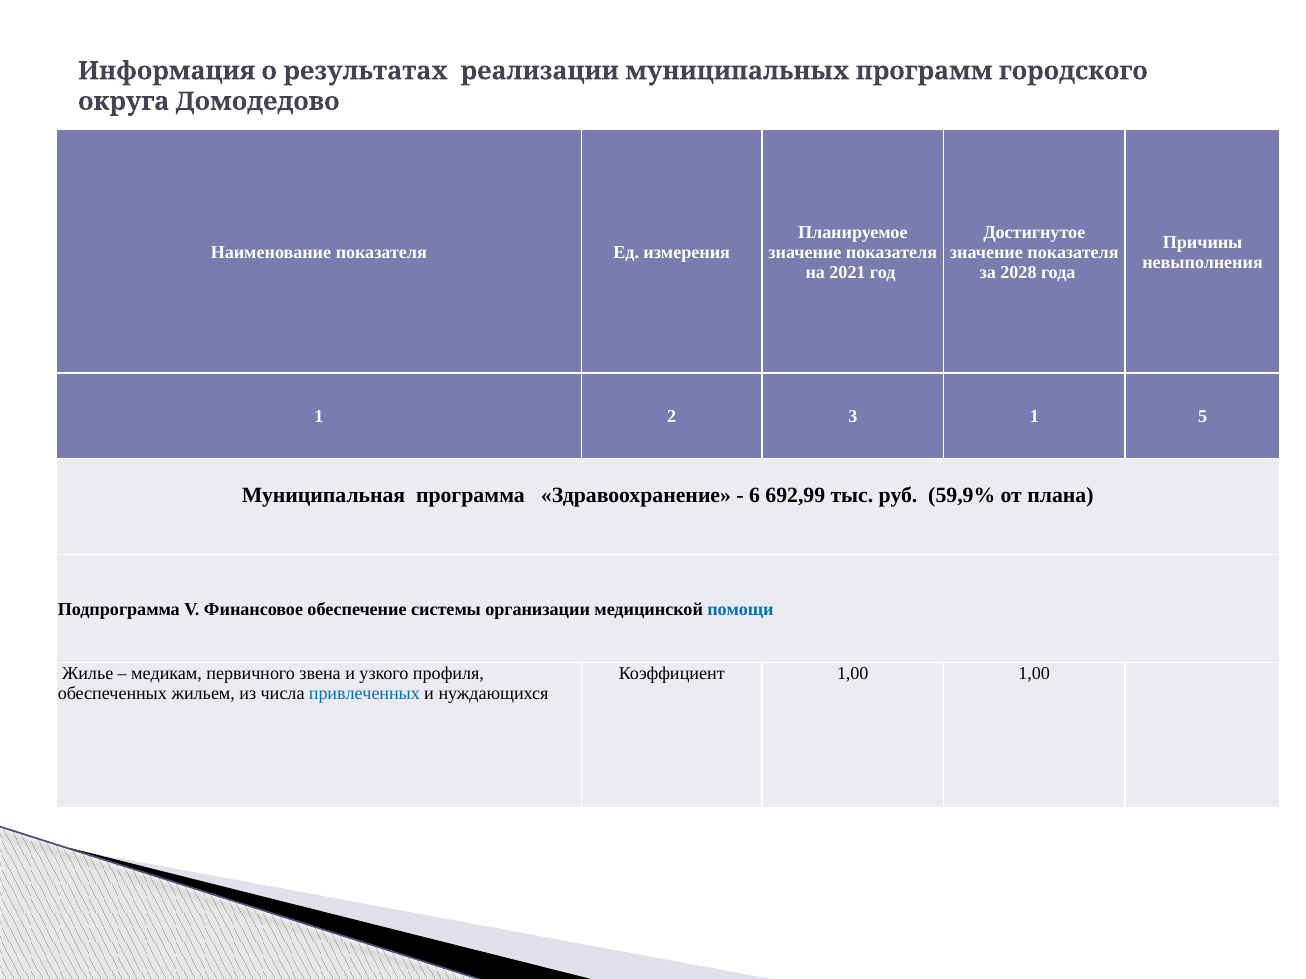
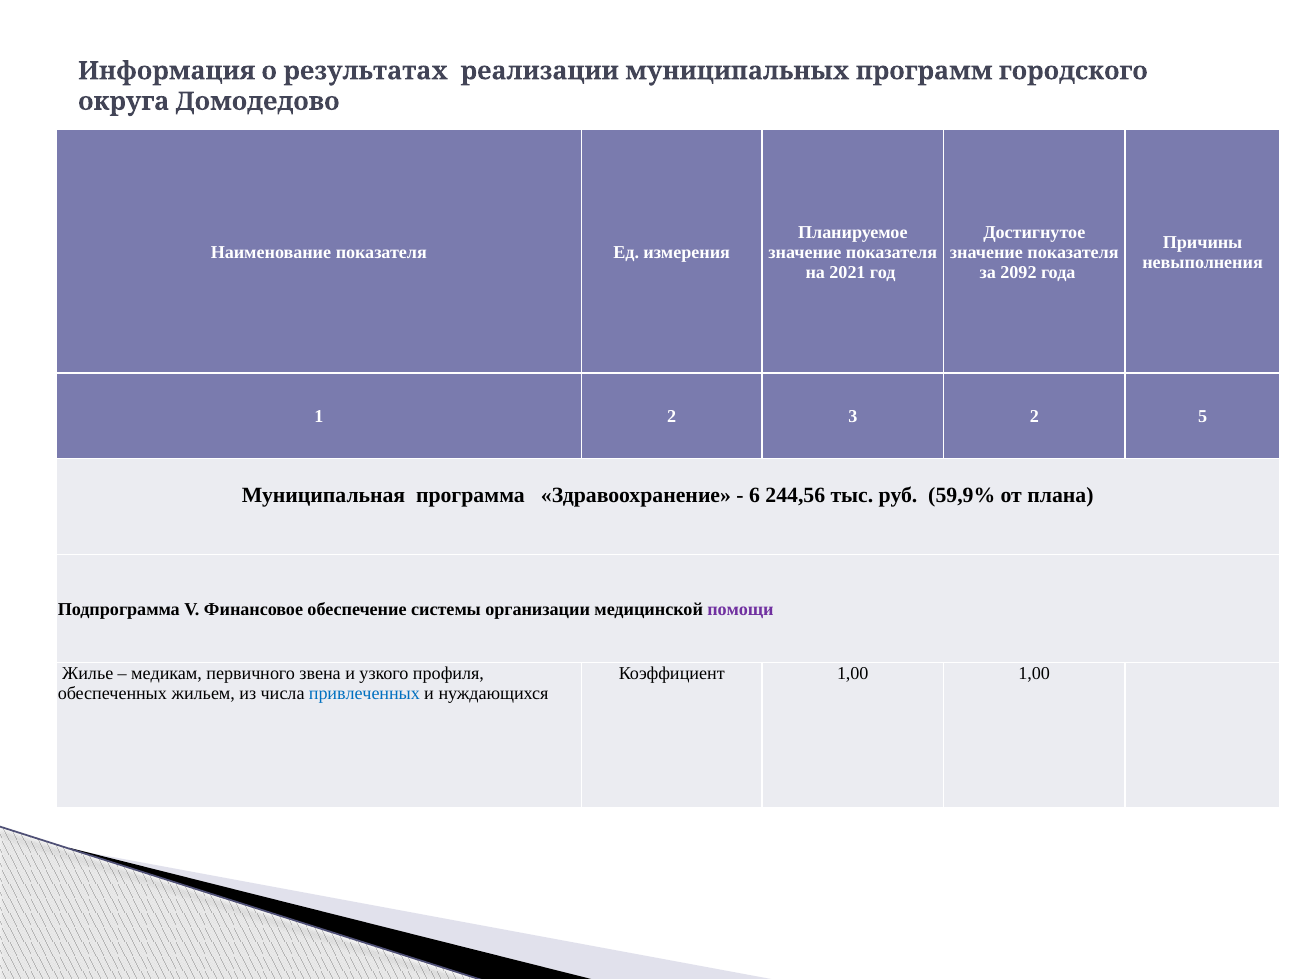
2028: 2028 -> 2092 (1018, 272)
3 1: 1 -> 2 (1034, 417)
692,99: 692,99 -> 244,56 (795, 495)
помощи colour: blue -> purple (740, 609)
